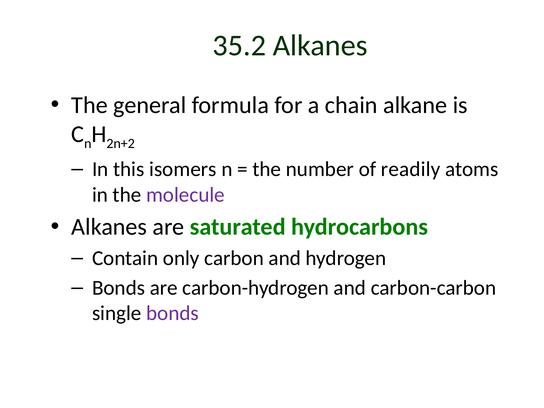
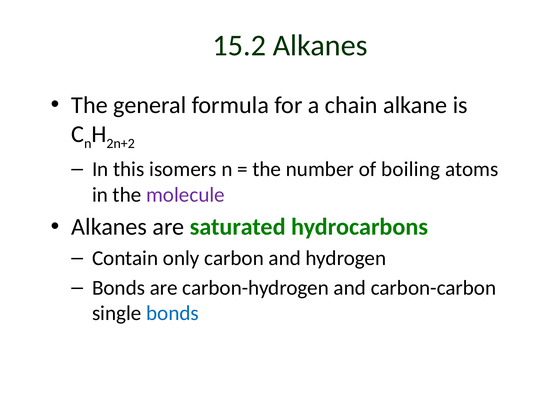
35.2: 35.2 -> 15.2 (239, 46)
readily: readily -> boiling (411, 169)
bonds colour: purple -> blue (173, 313)
